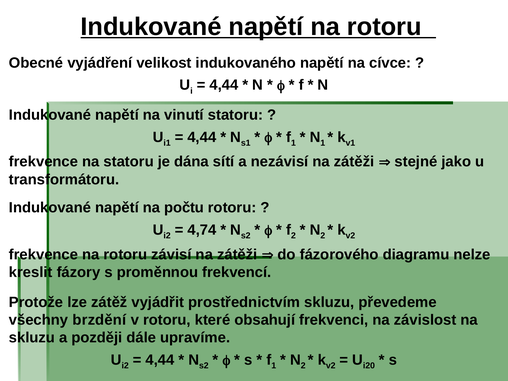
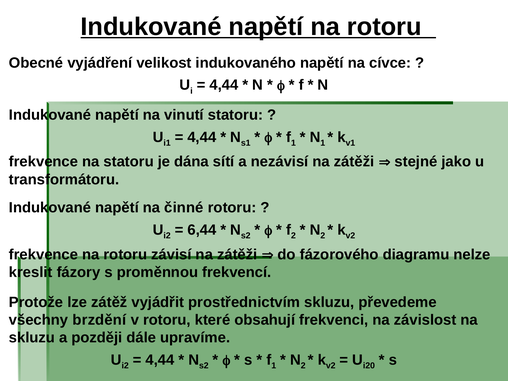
počtu: počtu -> činné (184, 208)
4,74: 4,74 -> 6,44 (202, 230)
